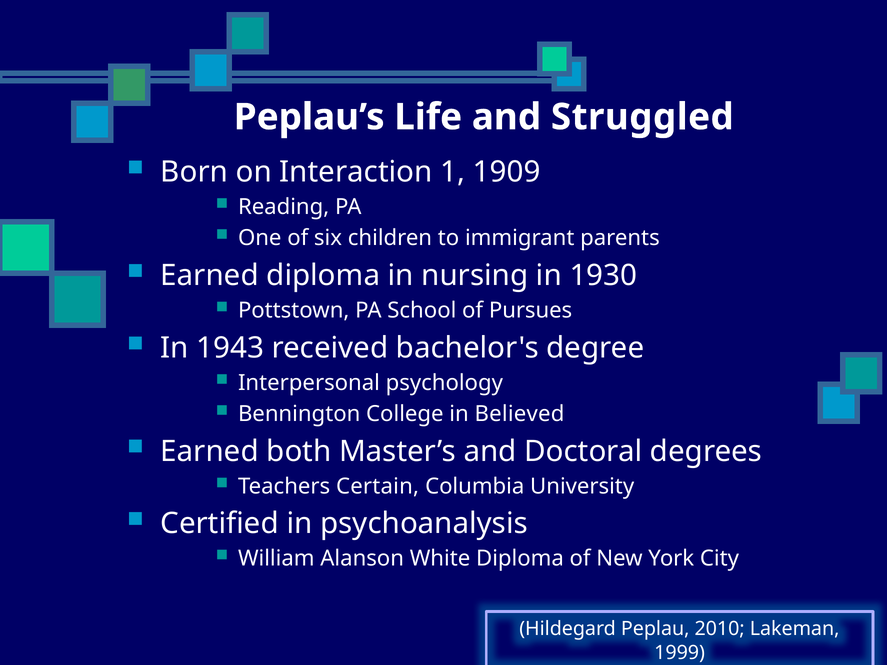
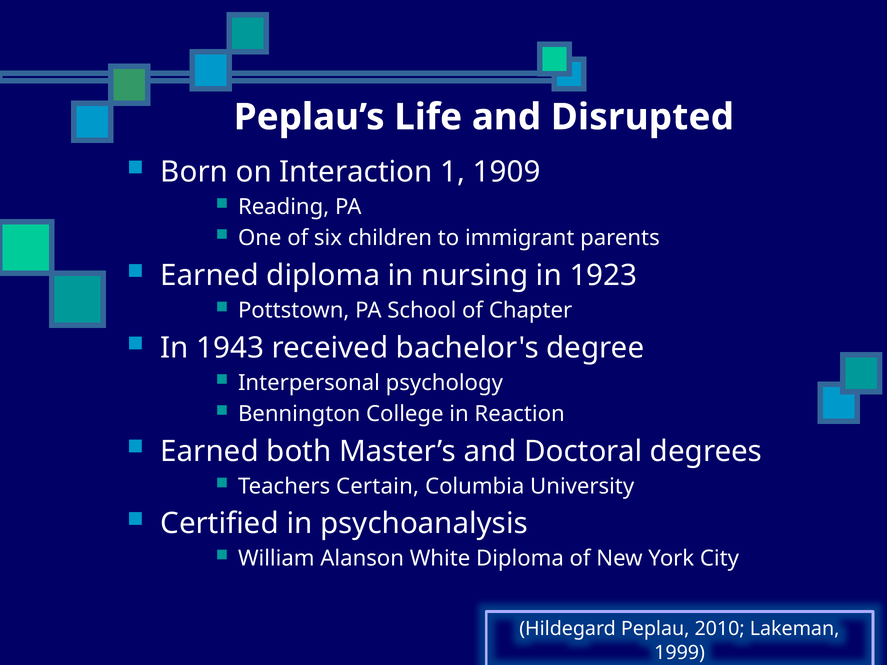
Struggled: Struggled -> Disrupted (642, 117)
1930: 1930 -> 1923 (603, 276)
Pursues: Pursues -> Chapter (531, 311)
Believed: Believed -> Reaction (520, 414)
